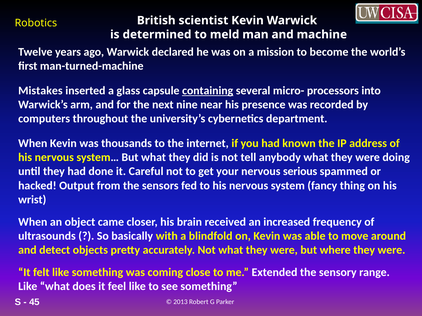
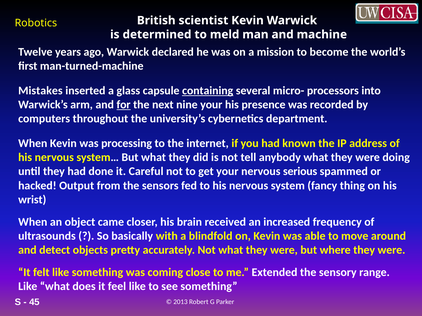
for underline: none -> present (124, 105)
nine near: near -> your (211, 105)
thousands: thousands -> processing (127, 144)
